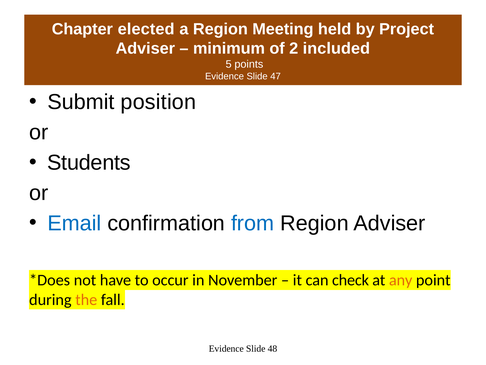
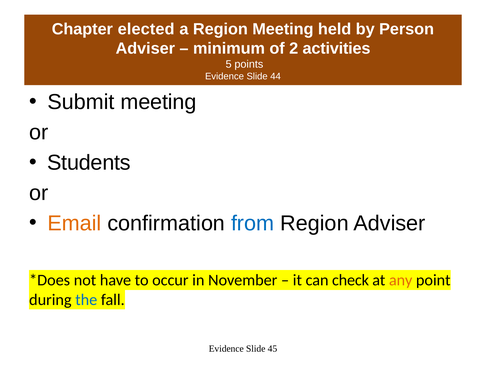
Project: Project -> Person (407, 29)
included: included -> activities (337, 49)
47: 47 -> 44 (276, 76)
Submit position: position -> meeting (159, 102)
Email colour: blue -> orange (74, 223)
the colour: orange -> blue (86, 299)
48: 48 -> 45 (272, 348)
